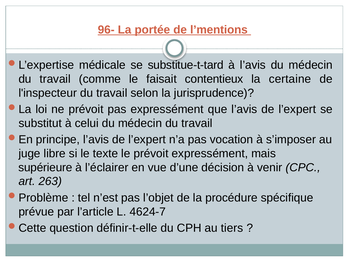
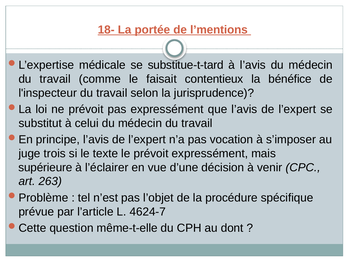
96-: 96- -> 18- (106, 30)
certaine: certaine -> bénéfice (290, 79)
libre: libre -> trois (55, 153)
définir-t-elle: définir-t-elle -> même-t-elle (127, 228)
tiers: tiers -> dont (232, 228)
